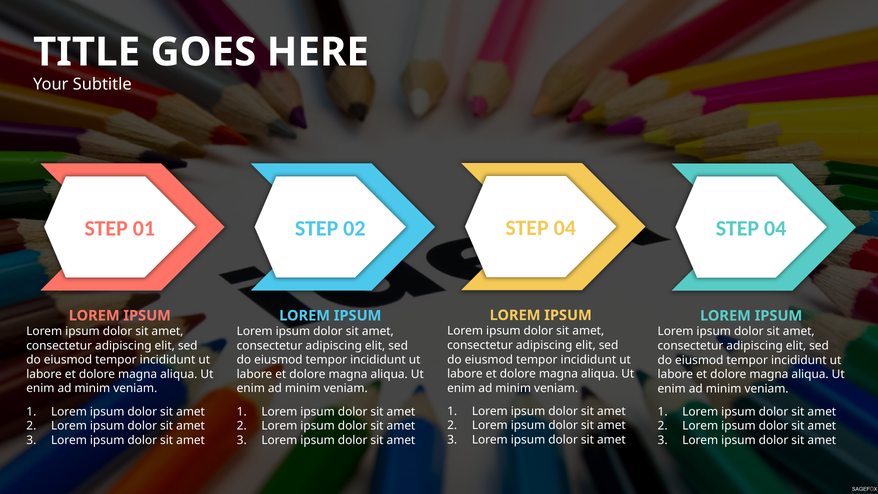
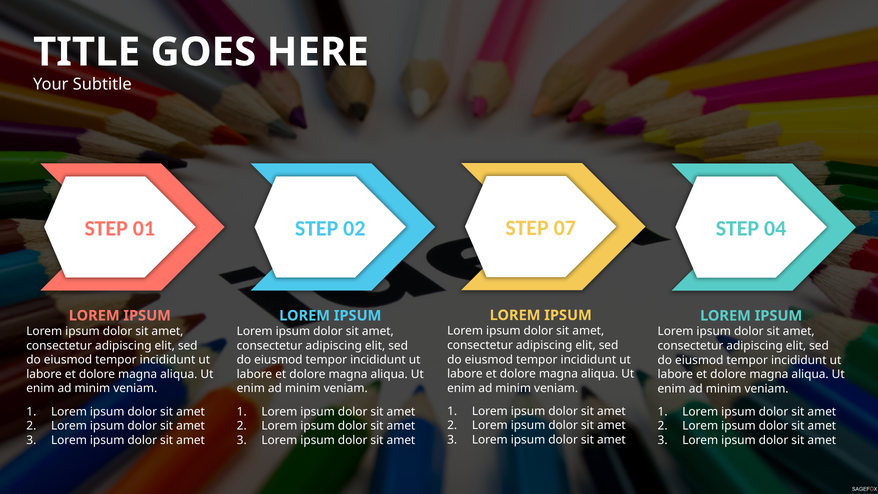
04: 04 -> 07 (565, 228)
